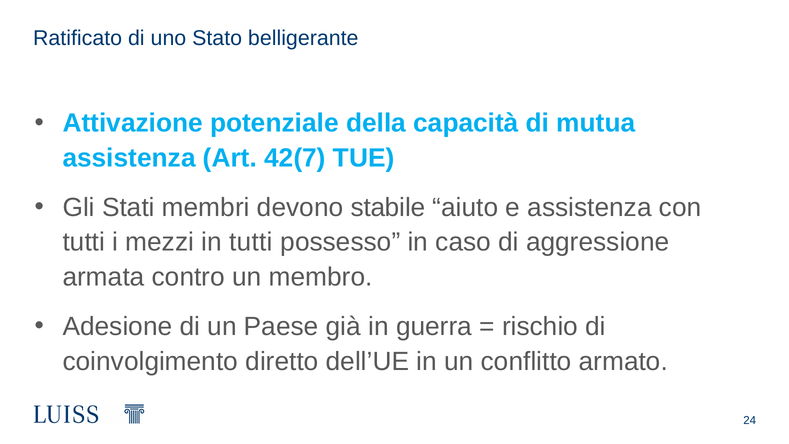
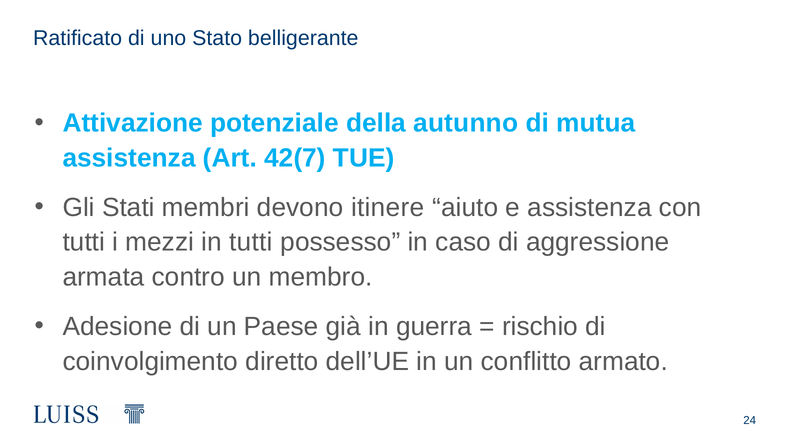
capacità: capacità -> autunno (466, 123)
stabile: stabile -> itinere (388, 207)
